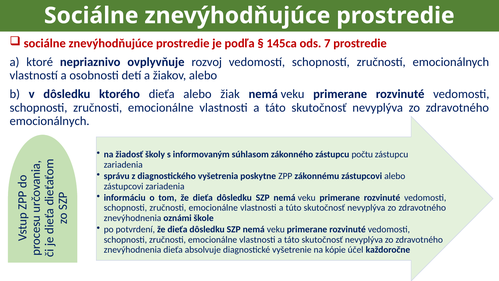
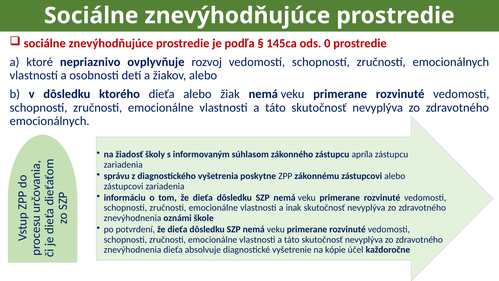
7: 7 -> 0 (327, 43)
počtu: počtu -> apríla (362, 154)
túto: túto -> inak (294, 208)
